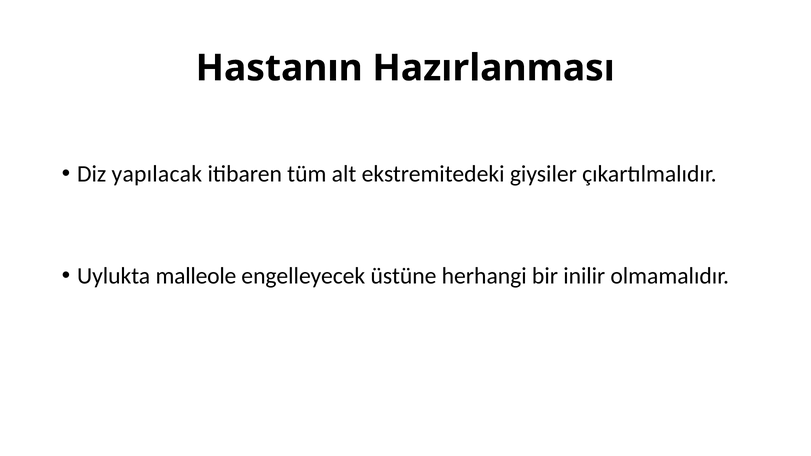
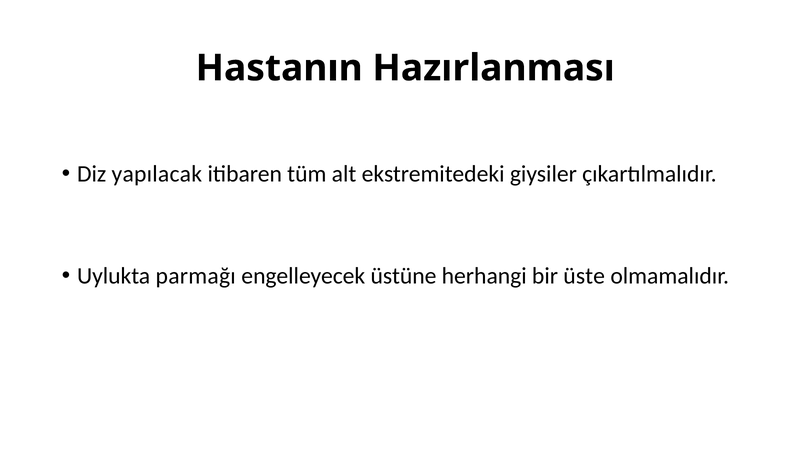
malleole: malleole -> parmağı (196, 276)
inilir: inilir -> üste (584, 276)
